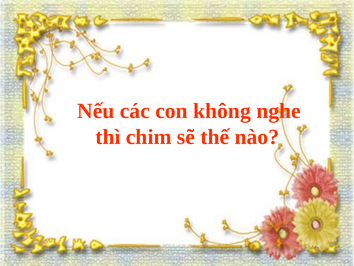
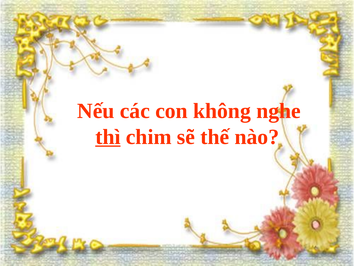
thì underline: none -> present (108, 137)
